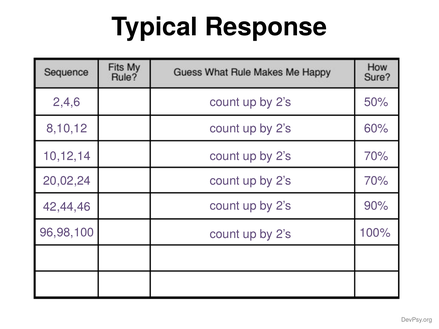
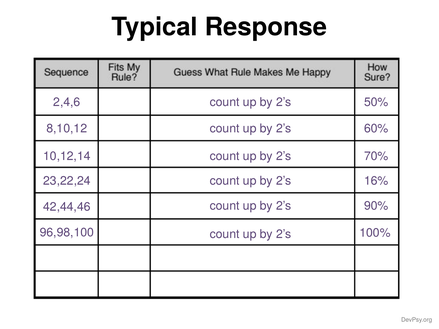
20,02,24: 20,02,24 -> 23,22,24 (67, 181)
70%: 70% -> 16% (376, 181)
